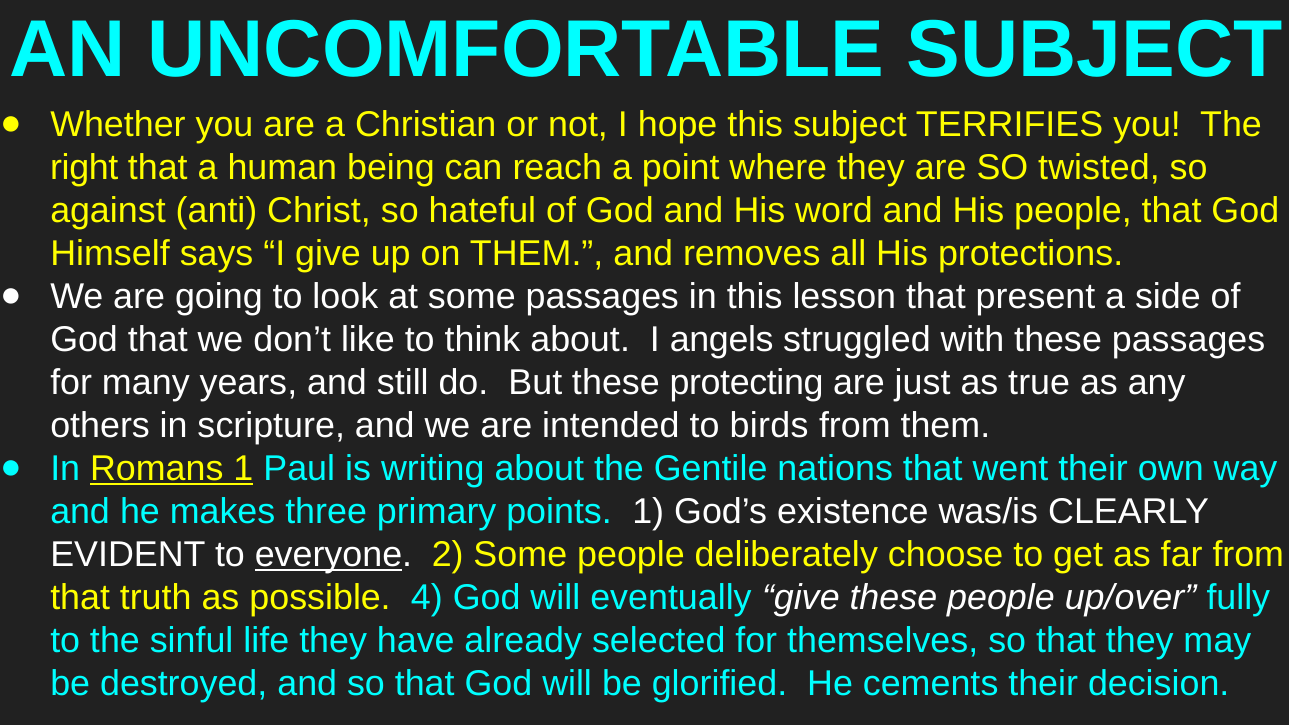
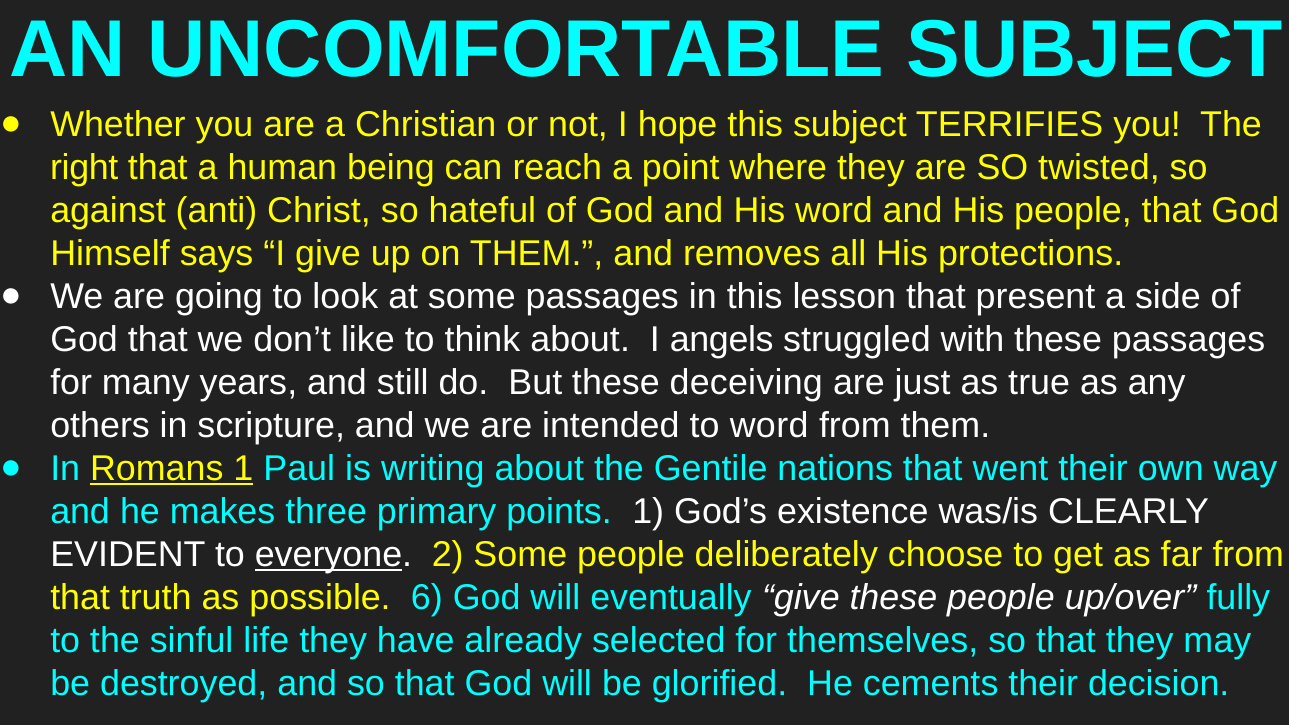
protecting: protecting -> deceiving (746, 382)
to birds: birds -> word (769, 425)
4: 4 -> 6 (427, 597)
